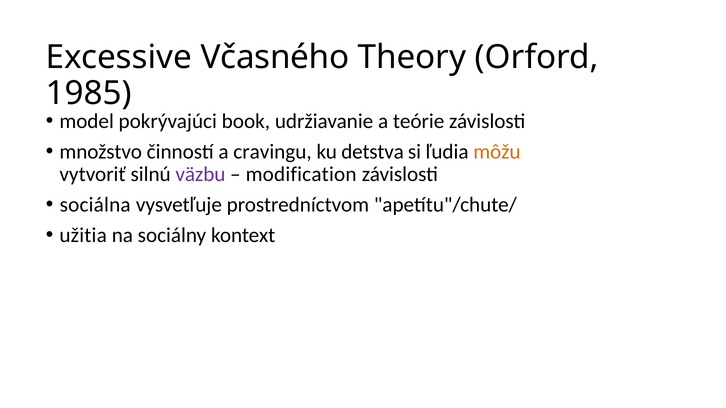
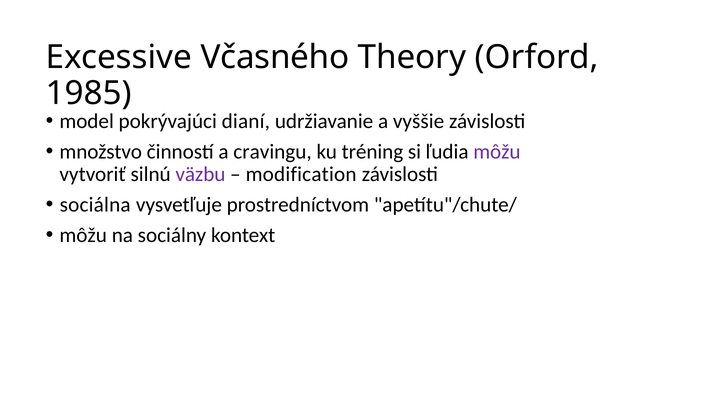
book: book -> dianí (246, 121)
teórie: teórie -> vyššie (419, 121)
detstva: detstva -> tréning (372, 152)
môžu colour: orange -> purple (497, 152)
užitia: užitia -> môžu (83, 235)
